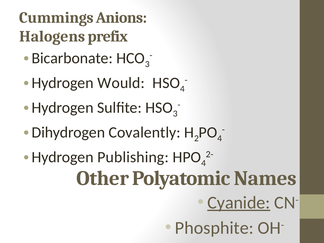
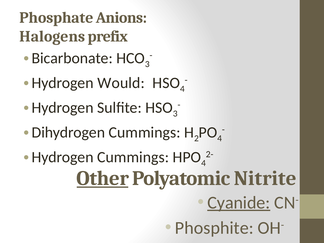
Cummings: Cummings -> Phosphate (56, 18)
Dihydrogen Covalently: Covalently -> Cummings (145, 132)
Hydrogen Publishing: Publishing -> Cummings (133, 157)
Other underline: none -> present (103, 178)
Names: Names -> Nitrite (265, 178)
